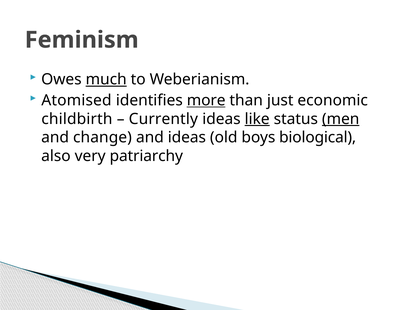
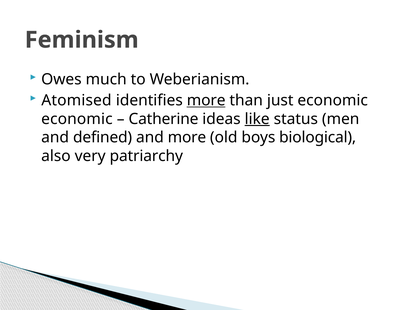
much underline: present -> none (106, 79)
childbirth: childbirth -> economic (77, 119)
Currently: Currently -> Catherine (164, 119)
men underline: present -> none (341, 119)
change: change -> defined (103, 137)
and ideas: ideas -> more (187, 137)
